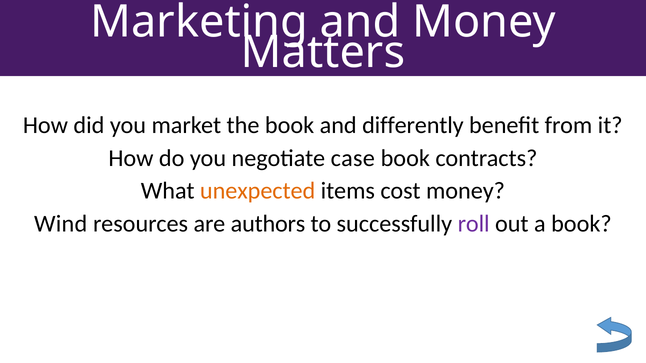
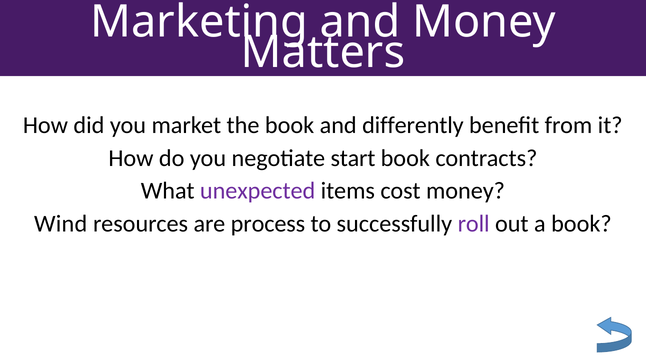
case: case -> start (353, 158)
unexpected colour: orange -> purple (258, 191)
authors: authors -> process (268, 224)
